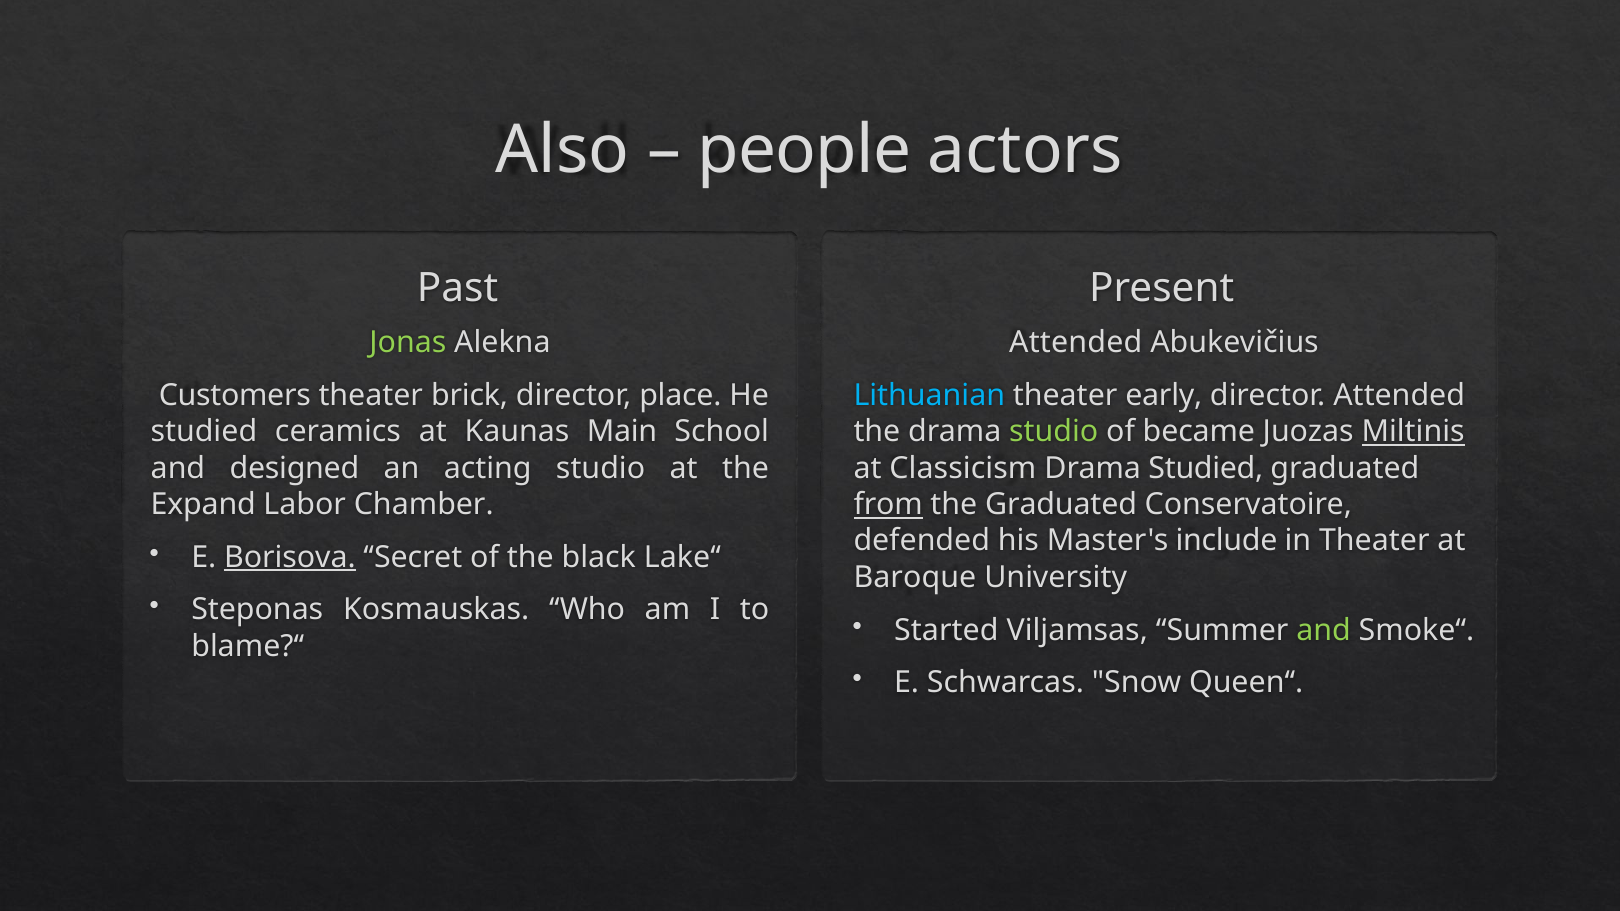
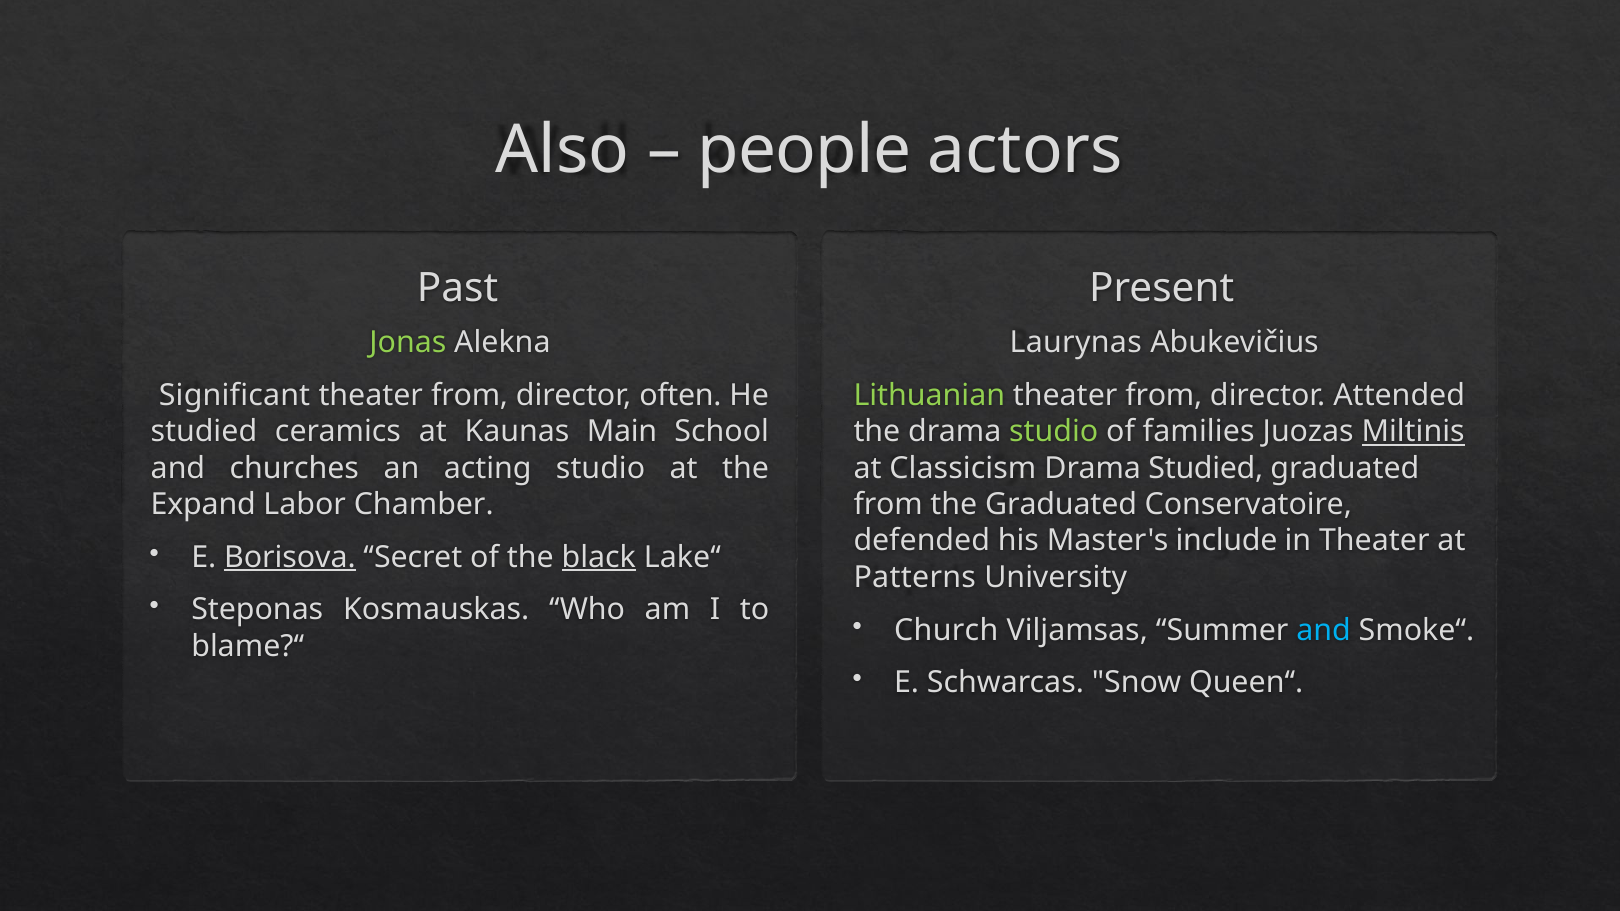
Attended: Attended -> Laurynas (1076, 343)
Customers: Customers -> Significant (235, 395)
brick: brick -> from (470, 395)
place: place -> often (680, 395)
Lithuanian colour: light blue -> light green (929, 395)
early: early -> from (1164, 395)
became: became -> families (1199, 432)
designed: designed -> churches (294, 468)
from underline: present -> none (888, 505)
black underline: none -> present (599, 557)
Baroque: Baroque -> Patterns (915, 578)
Started: Started -> Church (946, 630)
and colour: light green -> light blue (1324, 630)
